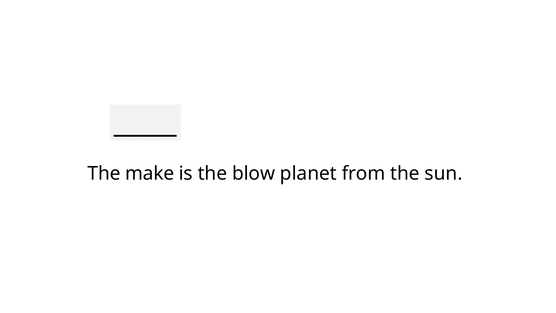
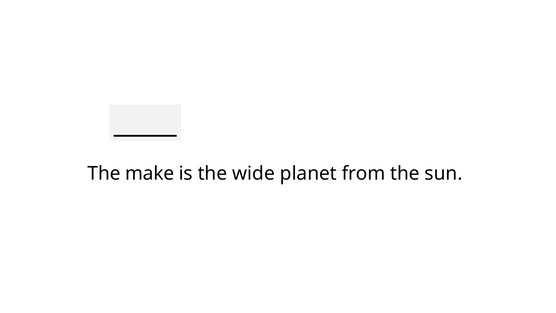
blow: blow -> wide (254, 173)
